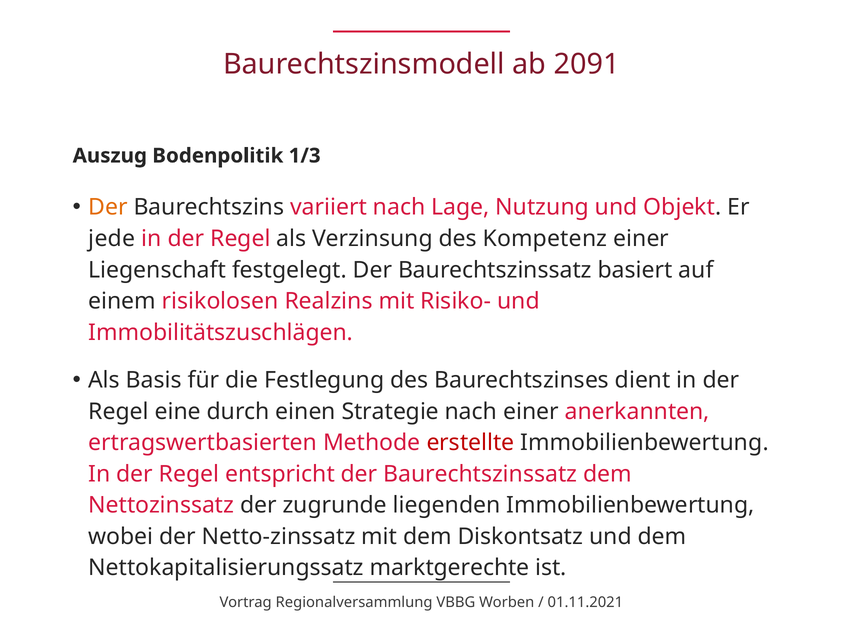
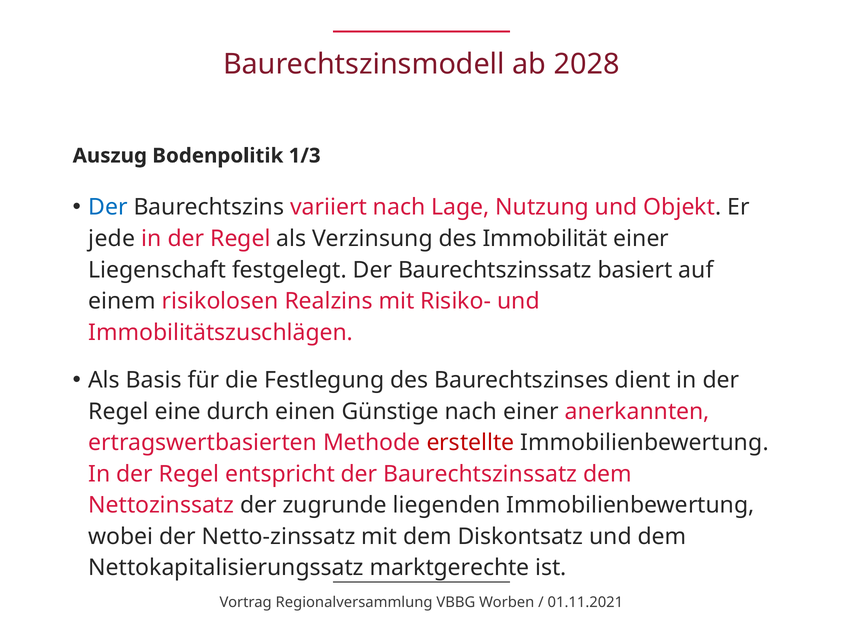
2091: 2091 -> 2028 (587, 64)
Der colour: orange -> blue (108, 207)
Kompetenz: Kompetenz -> Immobilität (545, 239)
Strategie: Strategie -> Günstige (390, 412)
